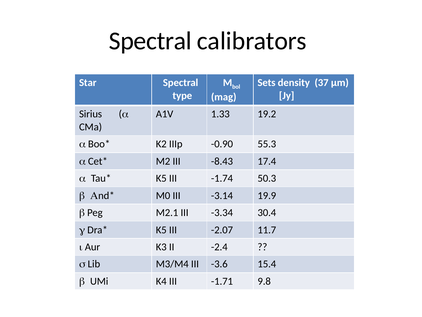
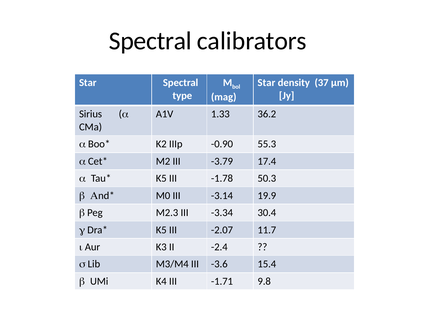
Sets: Sets -> Star (266, 83)
19.2: 19.2 -> 36.2 (267, 114)
-8.43: -8.43 -> -3.79 (222, 161)
-1.74: -1.74 -> -1.78 (222, 178)
M2.1: M2.1 -> M2.3 (167, 212)
